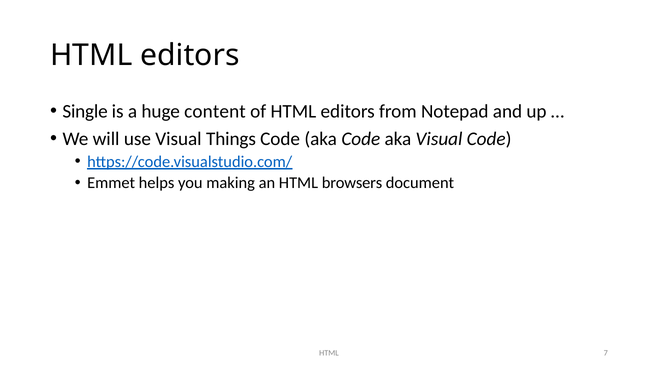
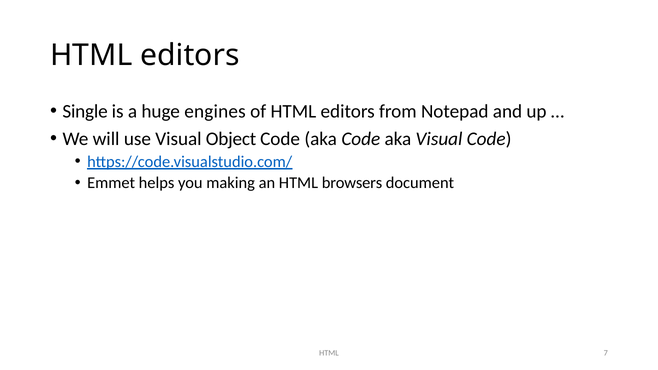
content: content -> engines (215, 111)
Things: Things -> Object (231, 139)
